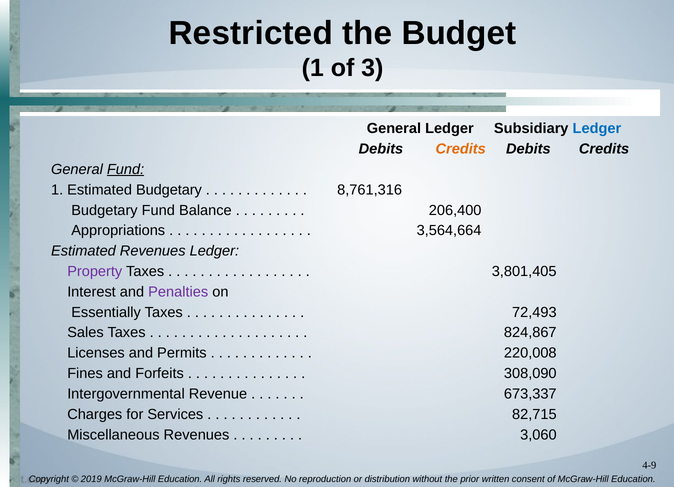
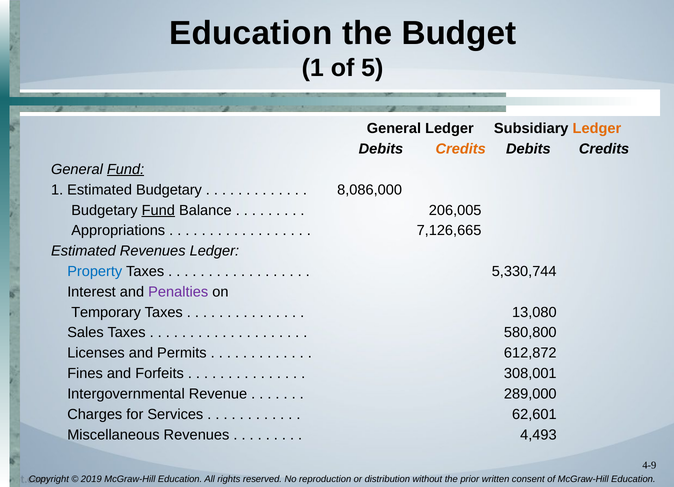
Restricted: Restricted -> Education (251, 33)
3: 3 -> 5 (372, 68)
Ledger colour: blue -> orange (597, 128)
8,761,316: 8,761,316 -> 8,086,000 (370, 190)
Fund underline: none -> present (158, 210)
206,400: 206,400 -> 206,005 (455, 210)
3,564,664: 3,564,664 -> 7,126,665 (449, 231)
Property colour: purple -> blue (95, 271)
3,801,405: 3,801,405 -> 5,330,744 (524, 271)
Essentially: Essentially -> Temporary (106, 312)
72,493: 72,493 -> 13,080 (534, 312)
824,867: 824,867 -> 580,800 (530, 333)
220,008: 220,008 -> 612,872 (530, 353)
308,090: 308,090 -> 308,001 (530, 373)
673,337: 673,337 -> 289,000 (530, 394)
82,715: 82,715 -> 62,601 (534, 414)
3,060: 3,060 -> 4,493 (538, 435)
